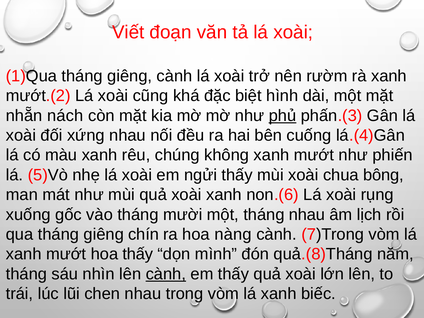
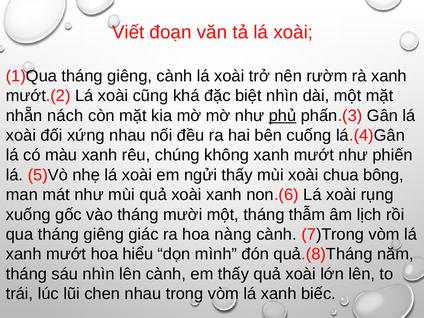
biệt hình: hình -> nhìn (282, 96)
tháng nhau: nhau -> thẫm (307, 215)
chín: chín -> giác (144, 234)
hoa thấy: thấy -> hiểu (138, 254)
cành underline: present -> none (166, 274)
